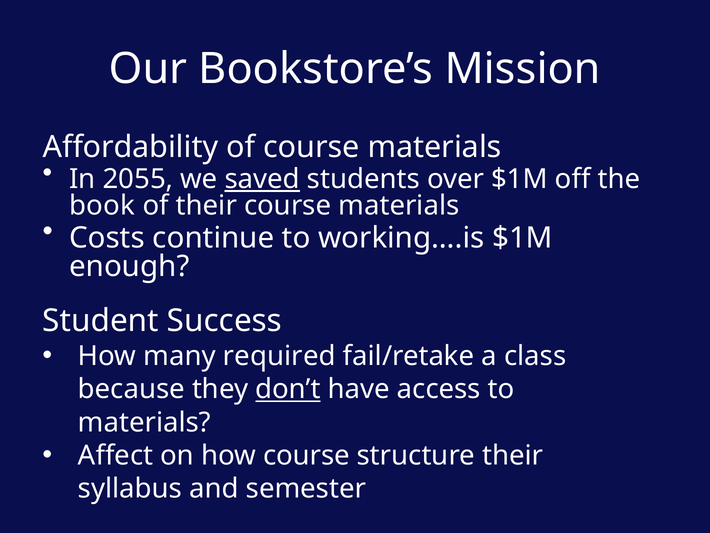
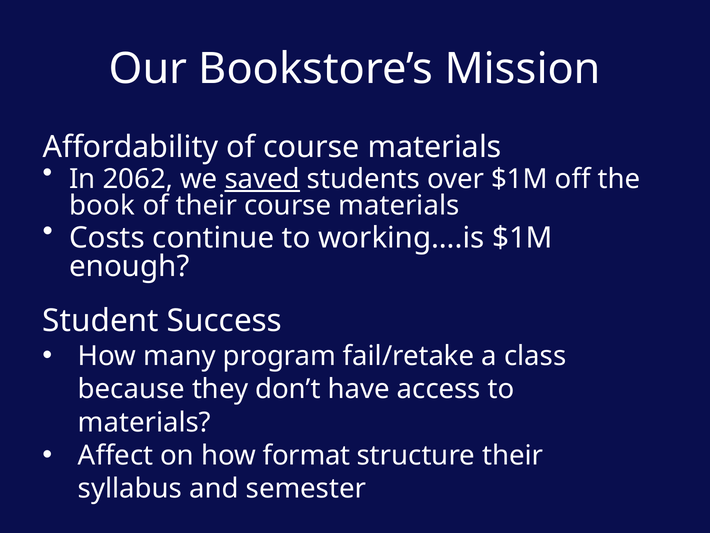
2055: 2055 -> 2062 (138, 179)
required: required -> program (279, 356)
don’t underline: present -> none (288, 389)
how course: course -> format (307, 455)
